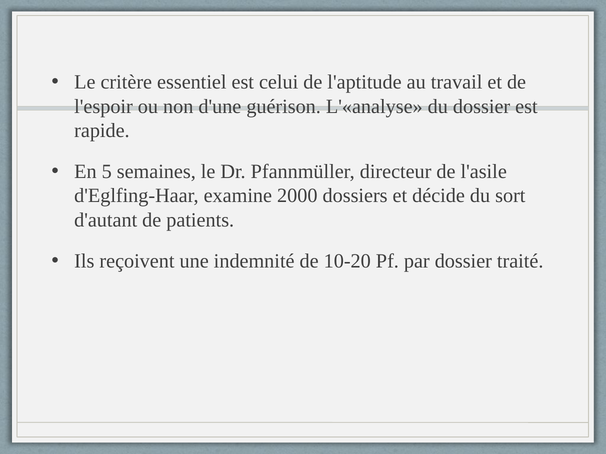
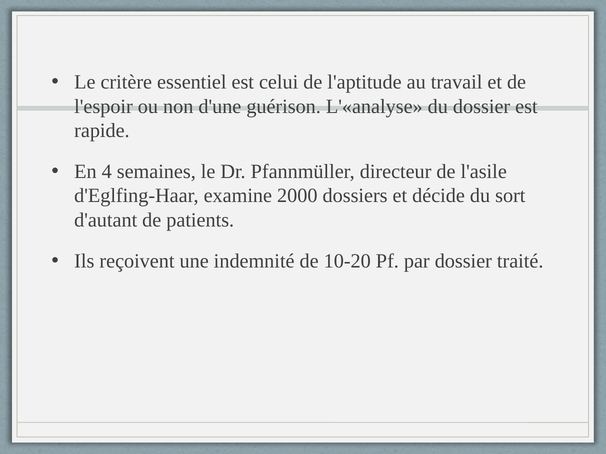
5: 5 -> 4 (107, 172)
